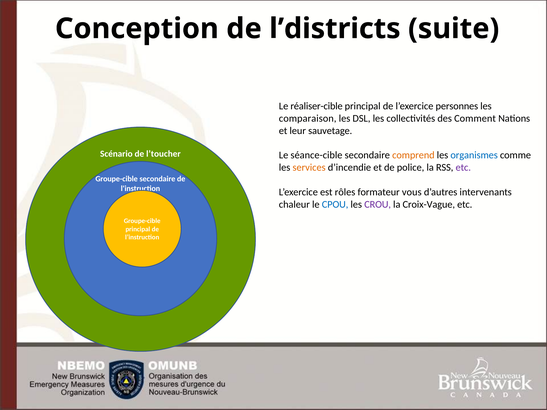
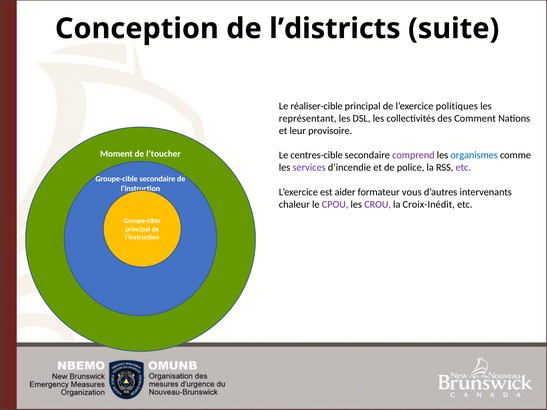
personnes: personnes -> politiques (457, 106)
comparaison: comparaison -> représentant (308, 118)
sauvetage: sauvetage -> provisoire (330, 131)
Scénario: Scénario -> Moment (116, 154)
séance-cible: séance-cible -> centres-cible (317, 155)
comprend colour: orange -> purple (413, 155)
services colour: orange -> purple (309, 168)
rôles: rôles -> aider (345, 192)
CPOU colour: blue -> purple (335, 205)
Croix-Vague: Croix-Vague -> Croix-Inédit (429, 205)
